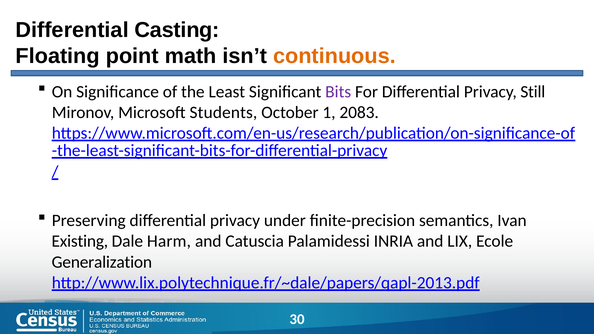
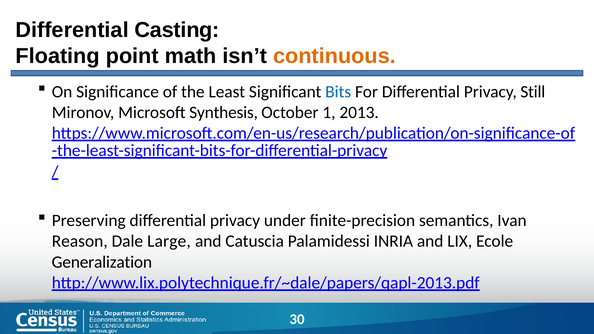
Bits colour: purple -> blue (338, 92)
Students: Students -> Synthesis (224, 113)
2083: 2083 -> 2013 (359, 113)
Existing: Existing -> Reason (80, 241)
Harm: Harm -> Large (169, 241)
